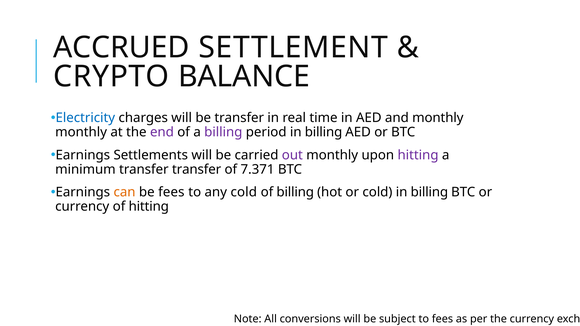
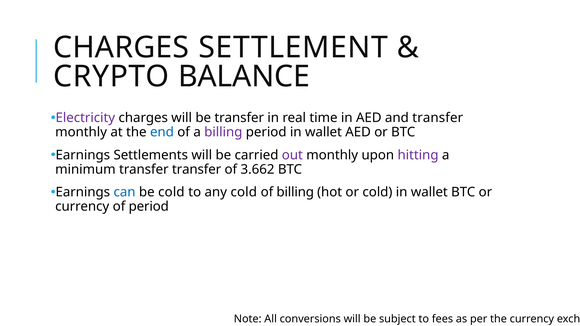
ACCRUED: ACCRUED -> CHARGES (121, 48)
Electricity colour: blue -> purple (85, 118)
and monthly: monthly -> transfer (438, 118)
end colour: purple -> blue (162, 132)
period in billing: billing -> wallet (323, 132)
7.371: 7.371 -> 3.662 (258, 170)
can colour: orange -> blue (125, 192)
be fees: fees -> cold (171, 192)
cold in billing: billing -> wallet (429, 192)
of hitting: hitting -> period (149, 207)
